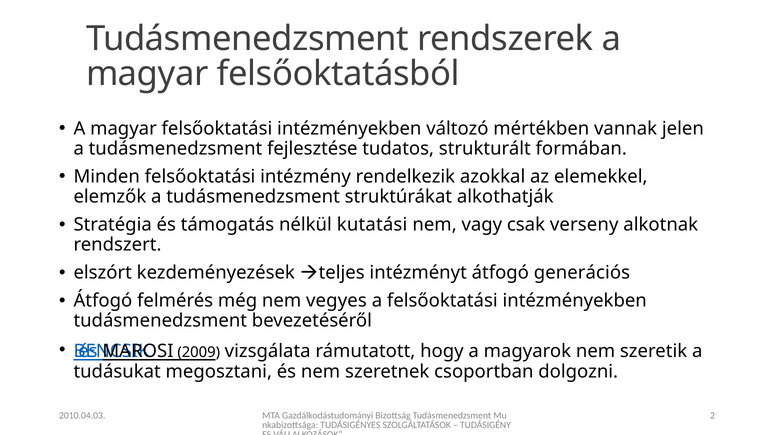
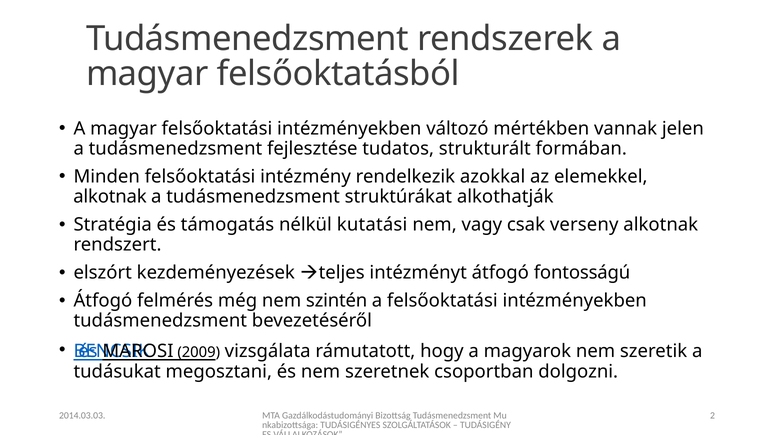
elemzők: elemzők -> alkotnak (110, 197)
generációs: generációs -> fontosságú (582, 273)
vegyes: vegyes -> szintén (337, 301)
2010.04.03: 2010.04.03 -> 2014.03.03 (82, 416)
